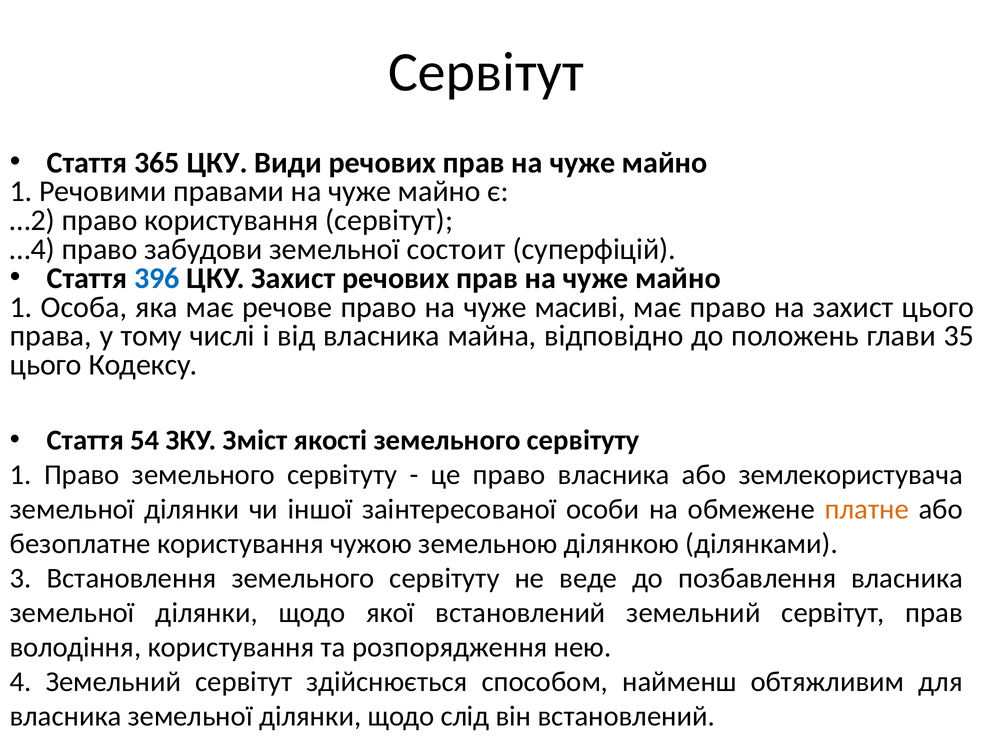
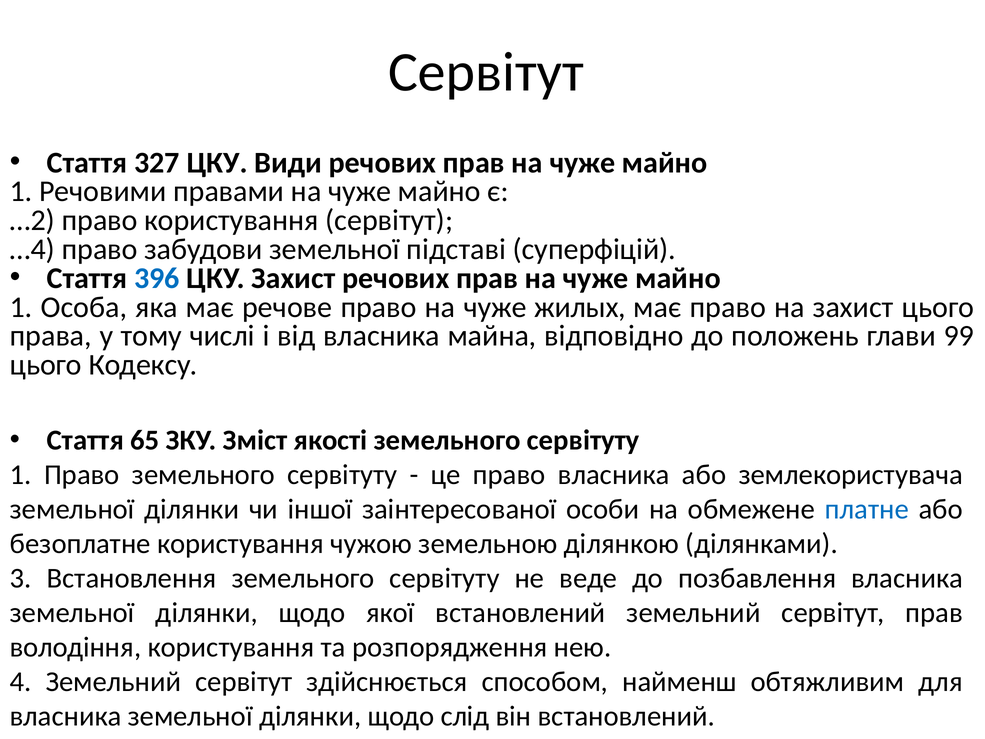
365: 365 -> 327 (157, 163)
состоит: состоит -> підставі (456, 249)
масиві: масиві -> жилых (580, 307)
35: 35 -> 99 (959, 336)
54: 54 -> 65 (145, 440)
платне colour: orange -> blue (867, 509)
